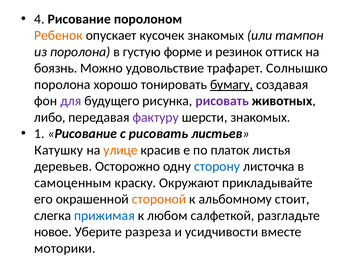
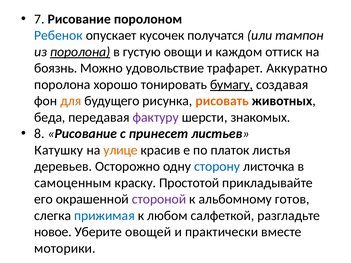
4: 4 -> 7 (39, 19)
Ребенок colour: orange -> blue (58, 36)
кусочек знакомых: знакомых -> получатся (216, 36)
поролона underline: none -> present (80, 52)
форме: форме -> овощи (183, 52)
резинок: резинок -> каждом (239, 52)
Солнышко: Солнышко -> Аккуратно (297, 68)
для colour: purple -> orange (71, 101)
рисовать colour: purple -> orange (222, 101)
либо: либо -> беда (50, 117)
1: 1 -> 8 (39, 134)
с рисовать: рисовать -> принесет (158, 134)
Окружают: Окружают -> Простотой (189, 183)
стороной colour: orange -> purple (159, 199)
стоит: стоит -> готов (292, 199)
разреза: разреза -> овощей (148, 232)
усидчивости: усидчивости -> практически (222, 232)
